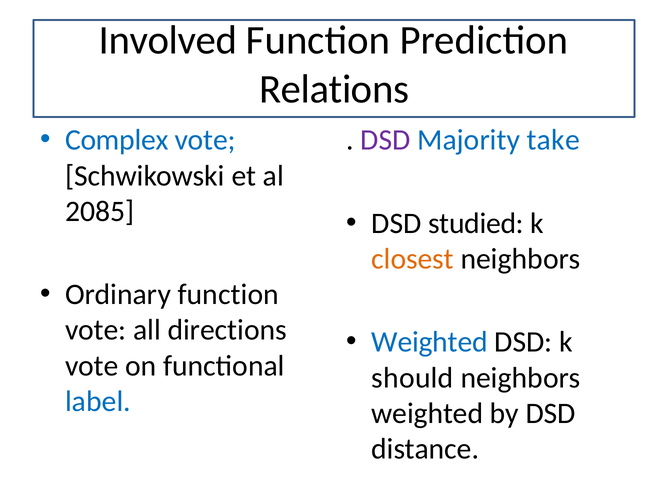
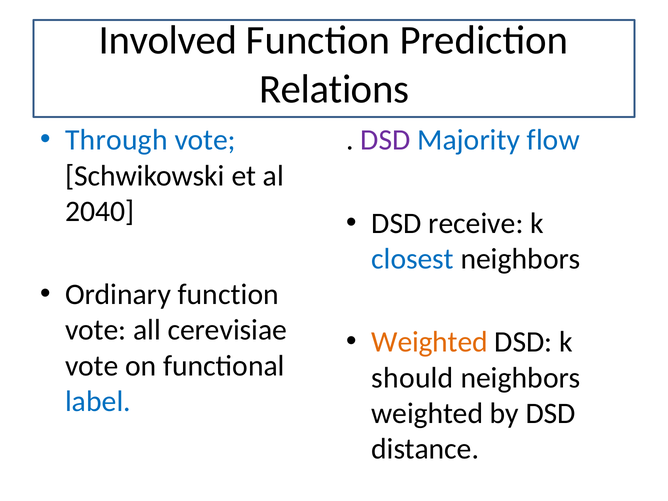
Complex: Complex -> Through (116, 140)
take: take -> flow (553, 140)
2085: 2085 -> 2040 (100, 211)
studied: studied -> receive (476, 223)
closest colour: orange -> blue (413, 259)
directions: directions -> cerevisiae (227, 330)
Weighted colour: blue -> orange (429, 342)
